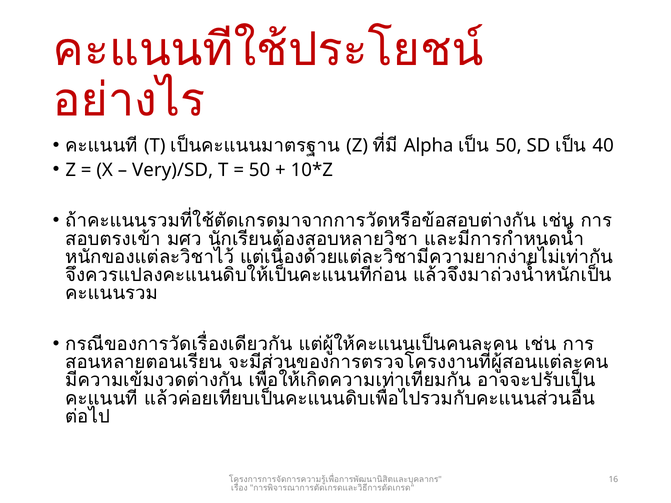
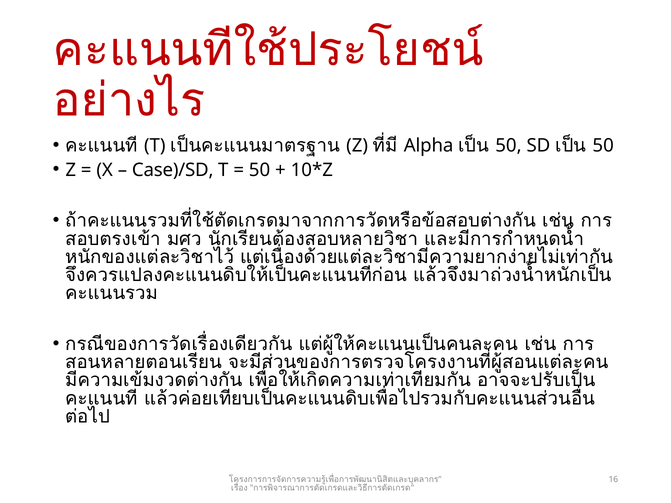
40: 40 -> 50 (603, 146)
Very)/SD: Very)/SD -> Case)/SD (173, 170)
